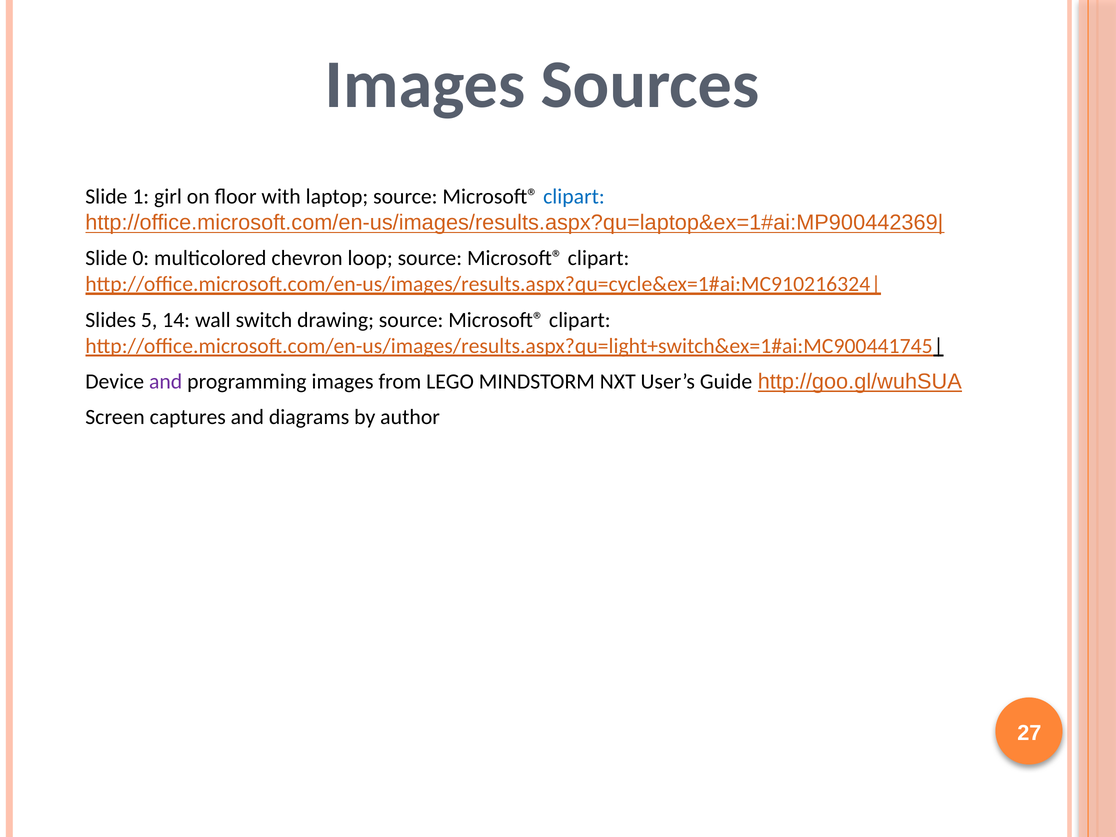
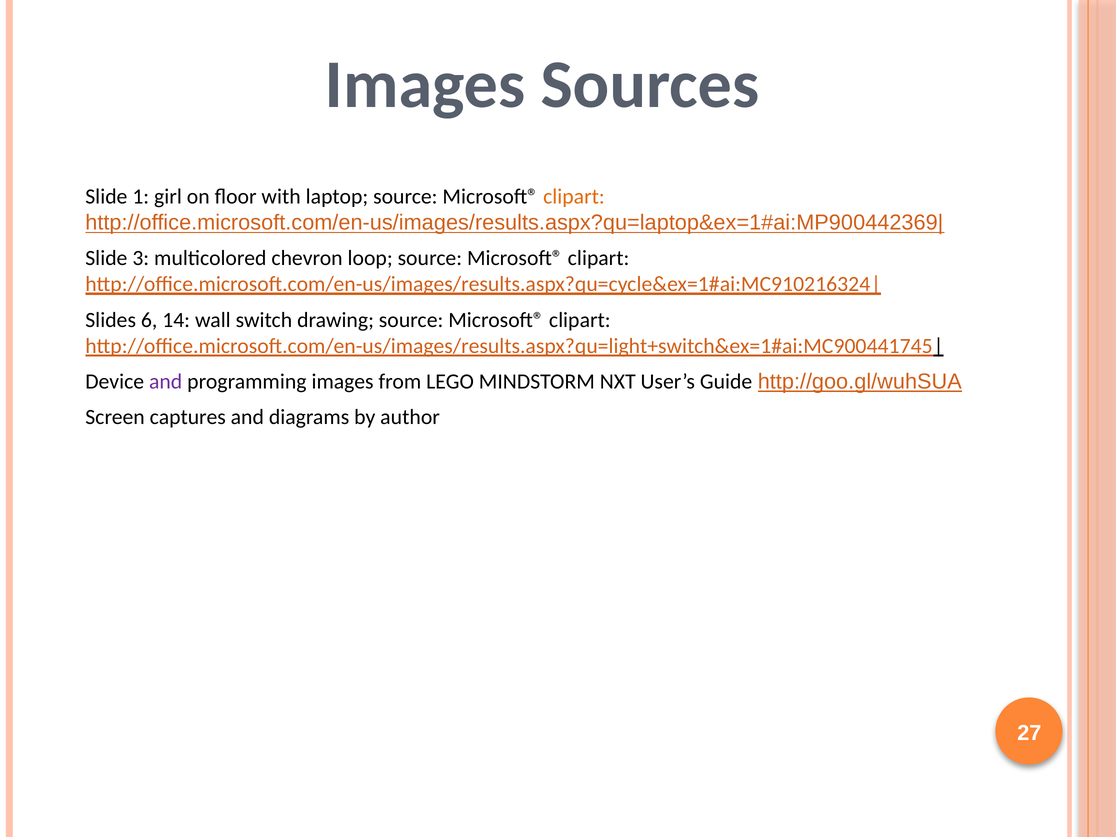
clipart colour: blue -> orange (574, 197)
0: 0 -> 3 (141, 258)
5: 5 -> 6 (149, 320)
